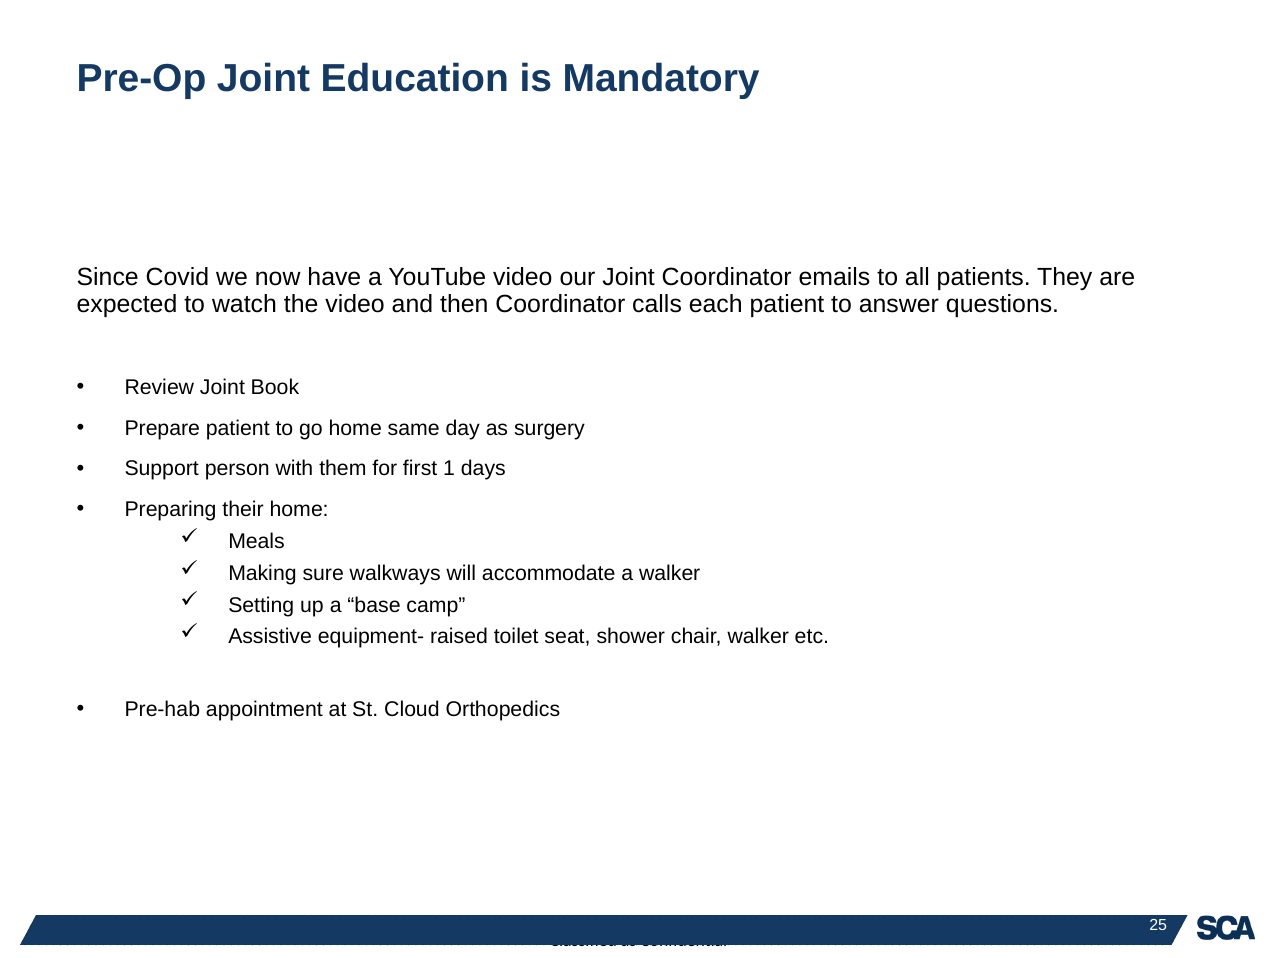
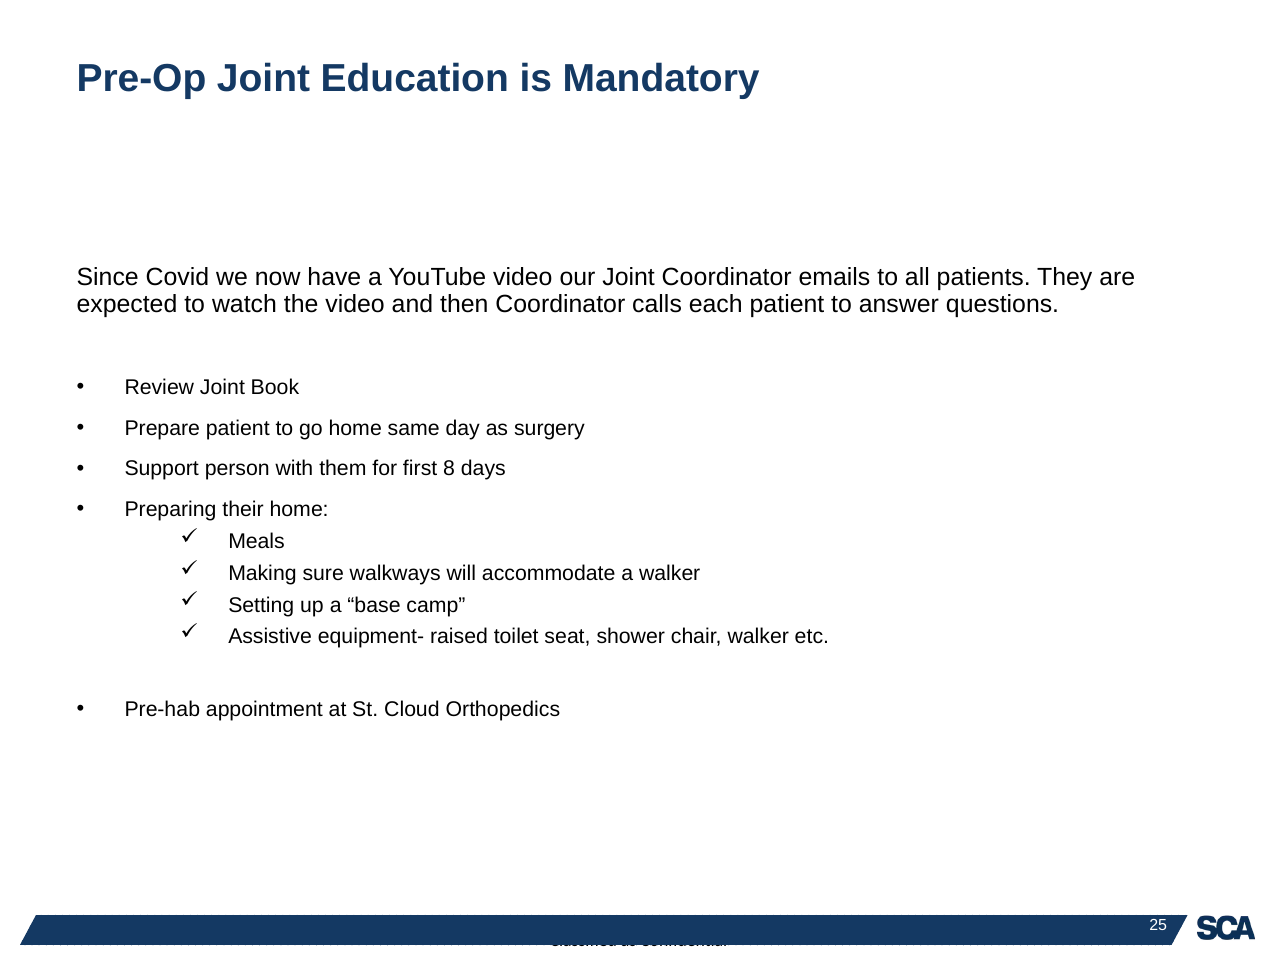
1: 1 -> 8 (449, 469)
